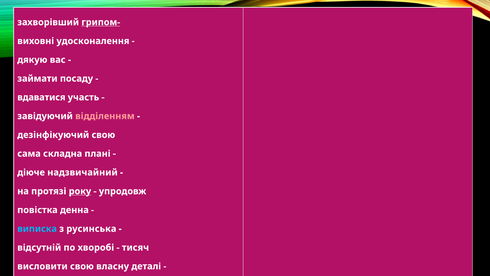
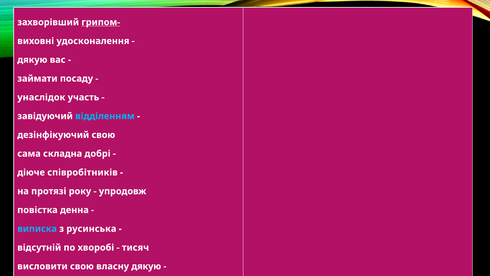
вдаватися: вдаватися -> унаслідок (41, 97)
відділенням colour: pink -> light blue (105, 116)
плані: плані -> добрі (98, 153)
надзвичайний: надзвичайний -> співробітників (83, 172)
року underline: present -> none (80, 191)
власну деталі: деталі -> дякую (146, 266)
